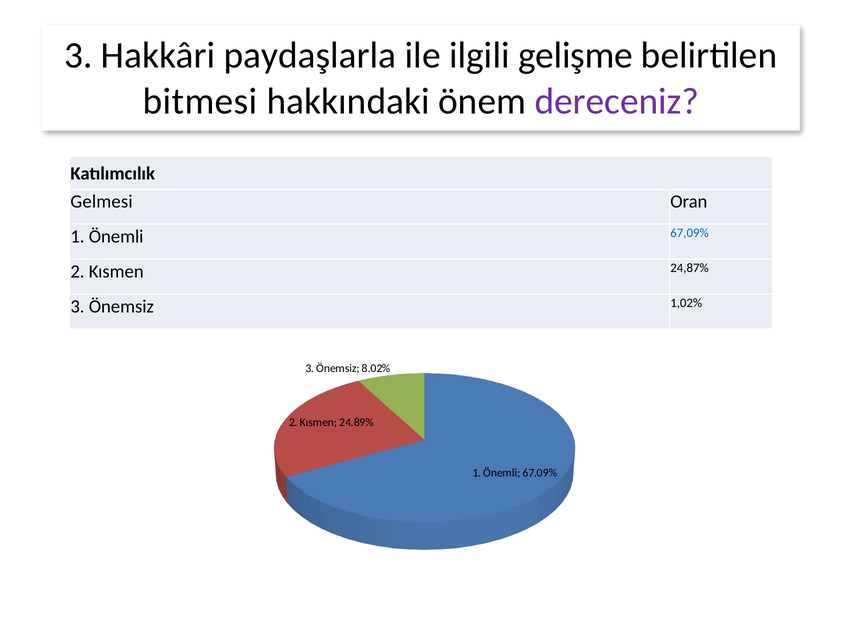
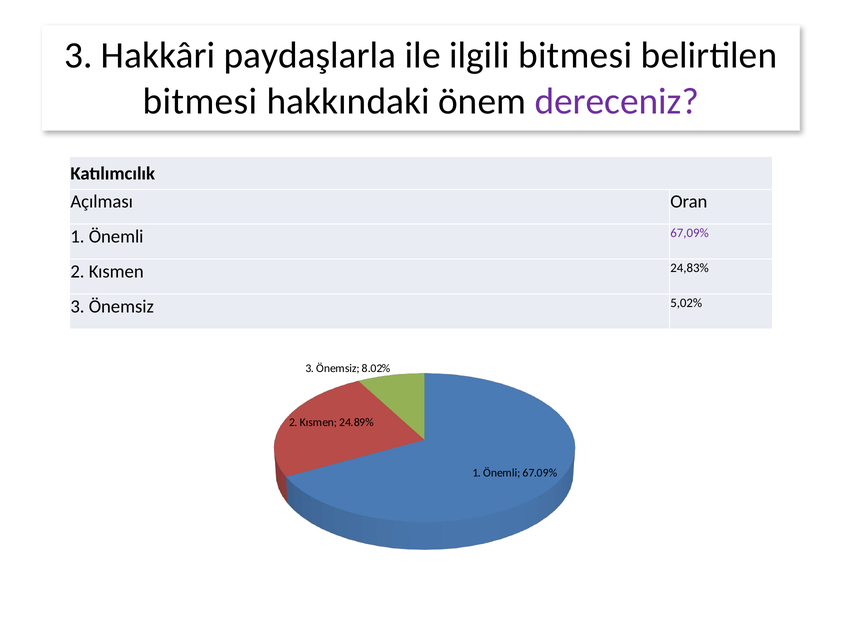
ilgili gelişme: gelişme -> bitmesi (575, 55)
Gelmesi: Gelmesi -> Açılması (102, 202)
67,09% colour: blue -> purple (689, 233)
24,87%: 24,87% -> 24,83% (689, 268)
1,02%: 1,02% -> 5,02% (686, 303)
